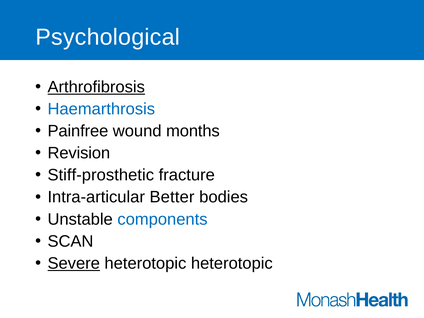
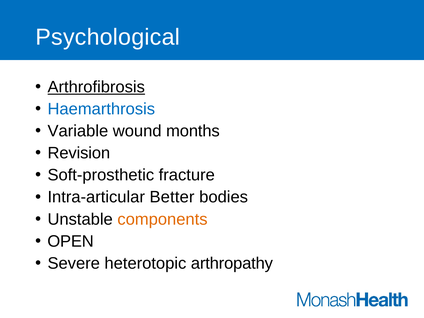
Painfree: Painfree -> Variable (78, 131)
Stiff-prosthetic: Stiff-prosthetic -> Soft-prosthetic (101, 175)
components colour: blue -> orange (162, 219)
SCAN: SCAN -> OPEN (71, 241)
Severe underline: present -> none (74, 263)
heterotopic heterotopic: heterotopic -> arthropathy (232, 263)
